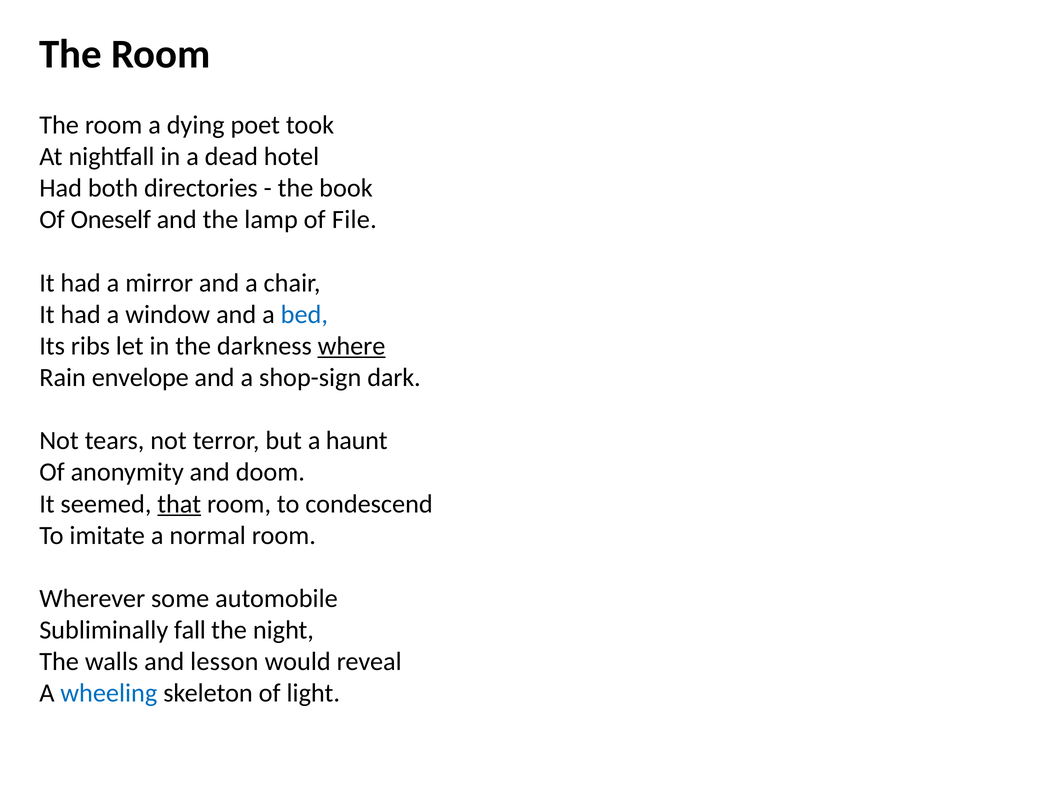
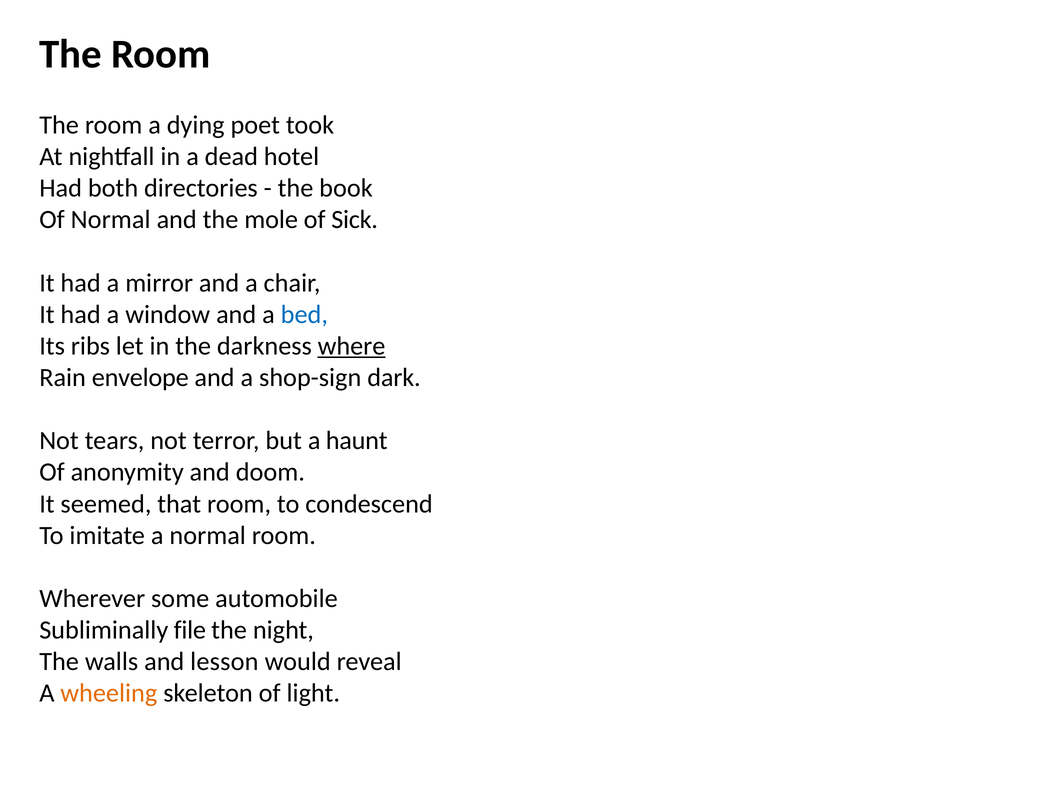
Of Oneself: Oneself -> Normal (111, 220)
lamp: lamp -> mole (271, 220)
File: File -> Sick (355, 220)
that underline: present -> none (179, 504)
fall: fall -> file (190, 630)
wheeling colour: blue -> orange (109, 693)
